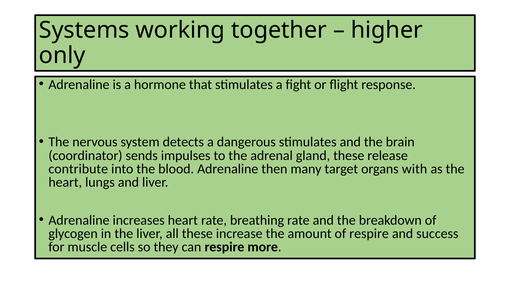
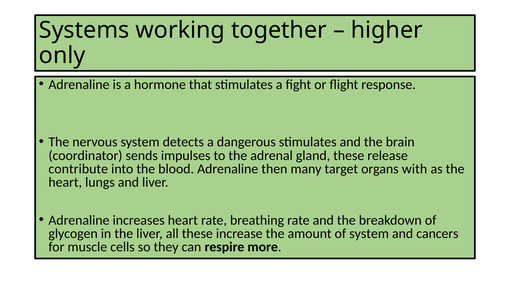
of respire: respire -> system (369, 234)
success: success -> cancers (437, 234)
